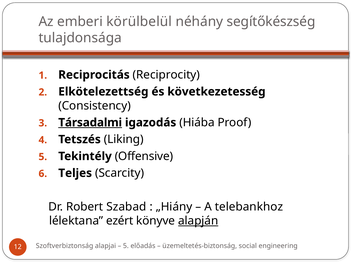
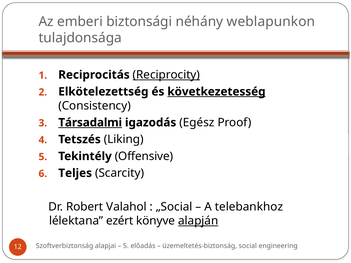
körülbelül: körülbelül -> biztonsági (139, 22)
segítőkészség: segítőkészség -> weblapunkon (271, 22)
Reciprocity underline: none -> present (166, 75)
következetesség underline: none -> present (216, 92)
Hiába: Hiába -> Egész (197, 123)
Szabad: Szabad -> Valahol (126, 207)
„Hiány: „Hiány -> „Social (174, 207)
